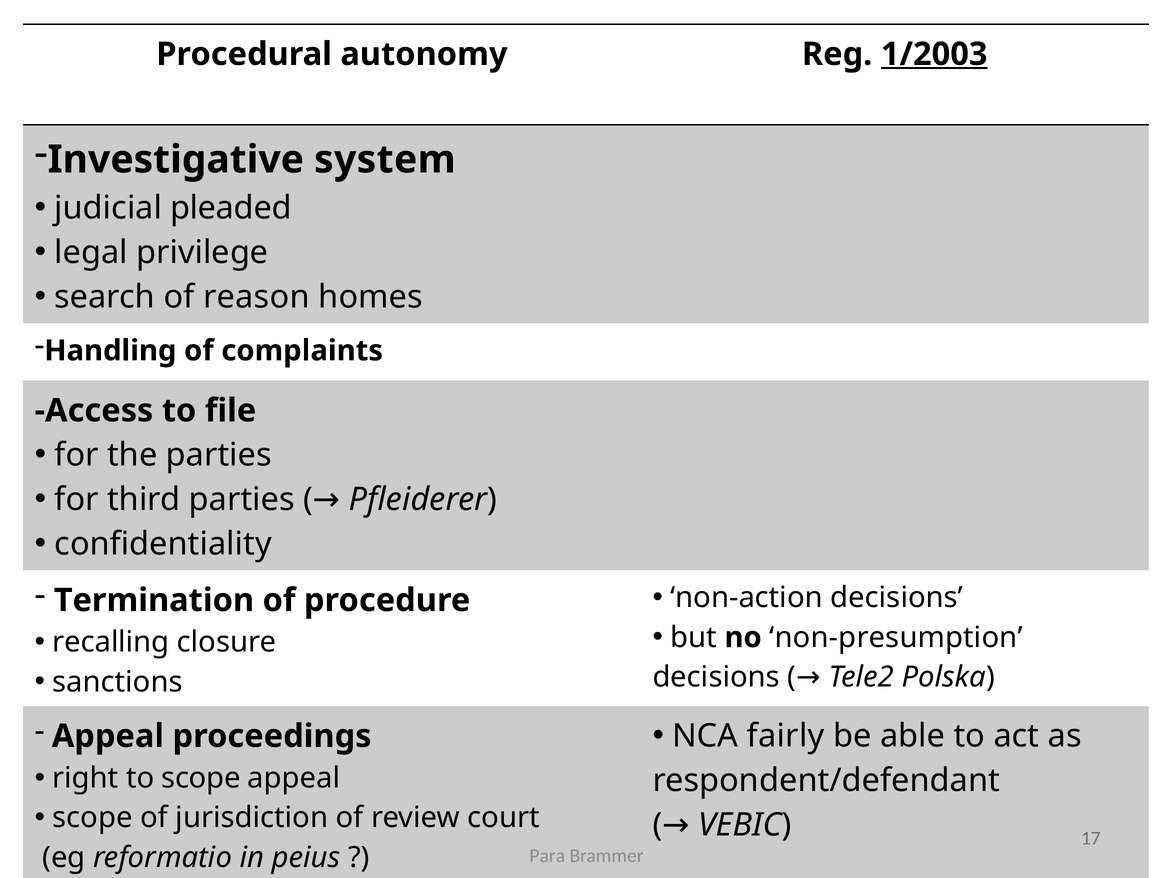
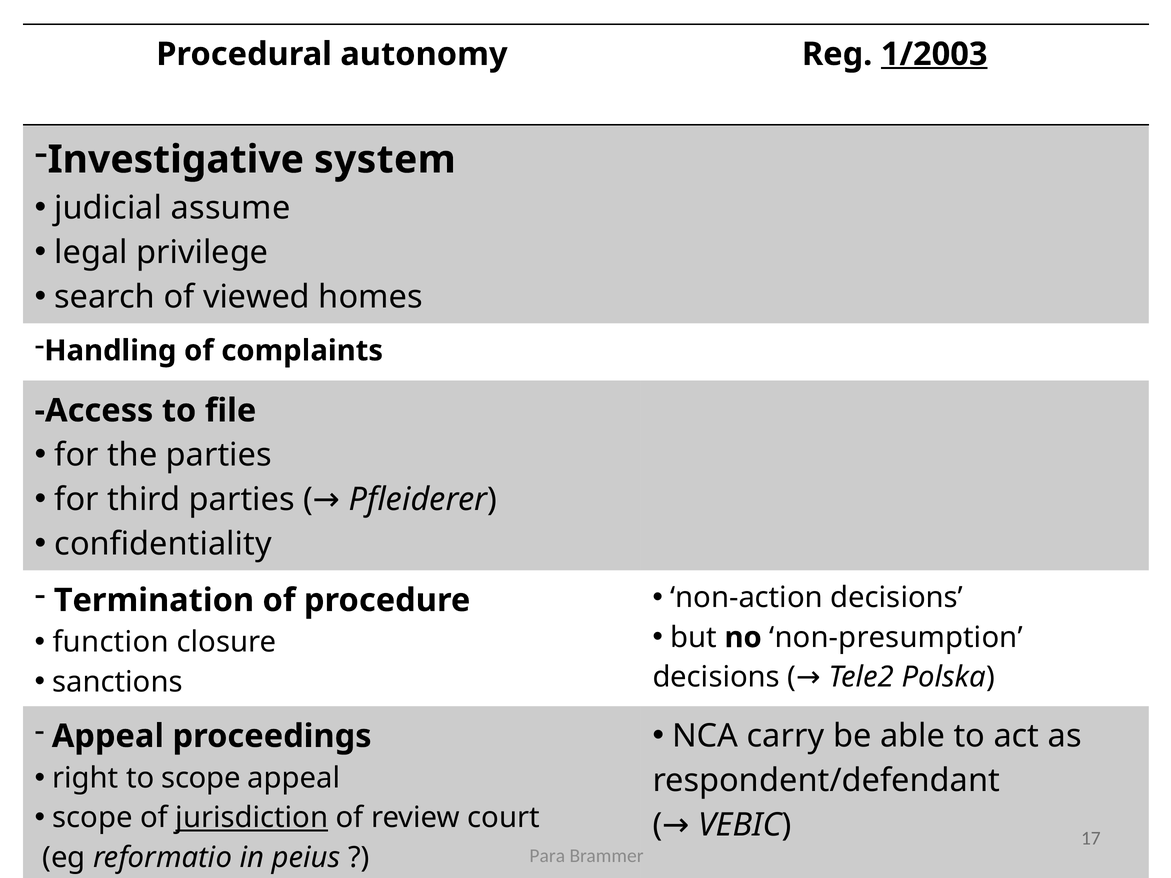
pleaded: pleaded -> assume (231, 208)
reason: reason -> viewed (257, 297)
recalling: recalling -> function (111, 642)
fairly: fairly -> carry (786, 736)
jurisdiction underline: none -> present (252, 818)
